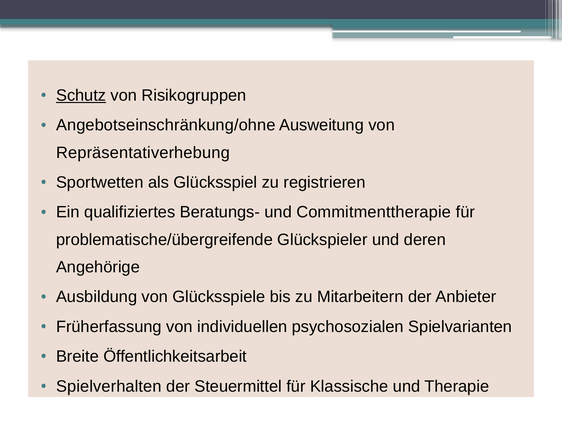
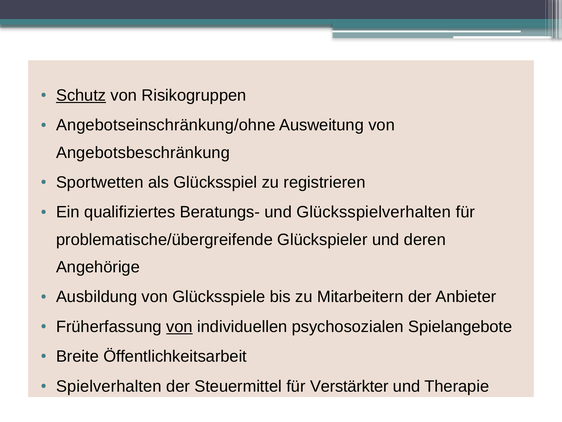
Repräsentativerhebung: Repräsentativerhebung -> Angebotsbeschränkung (143, 152)
Commitmenttherapie: Commitmenttherapie -> Glücksspielverhalten (374, 212)
von underline: none -> present (179, 326)
Spielvarianten: Spielvarianten -> Spielangebote (460, 326)
Klassische: Klassische -> Verstärkter (349, 386)
